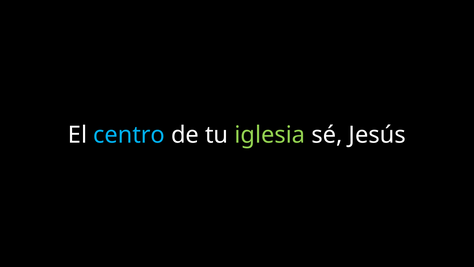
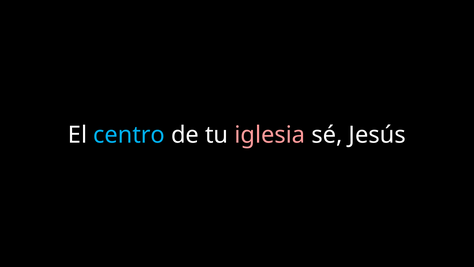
iglesia colour: light green -> pink (270, 135)
